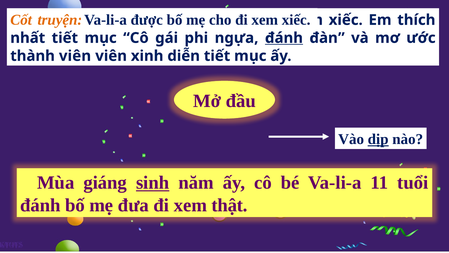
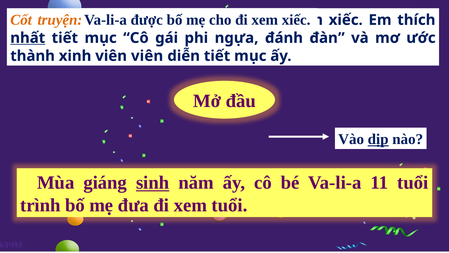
nhất underline: none -> present (28, 38)
đánh underline: present -> none (284, 38)
thành viên: viên -> xinh (75, 56)
viên xinh: xinh -> viên (147, 56)
đánh: đánh -> trình (40, 205)
xem thật: thật -> tuổi (230, 205)
